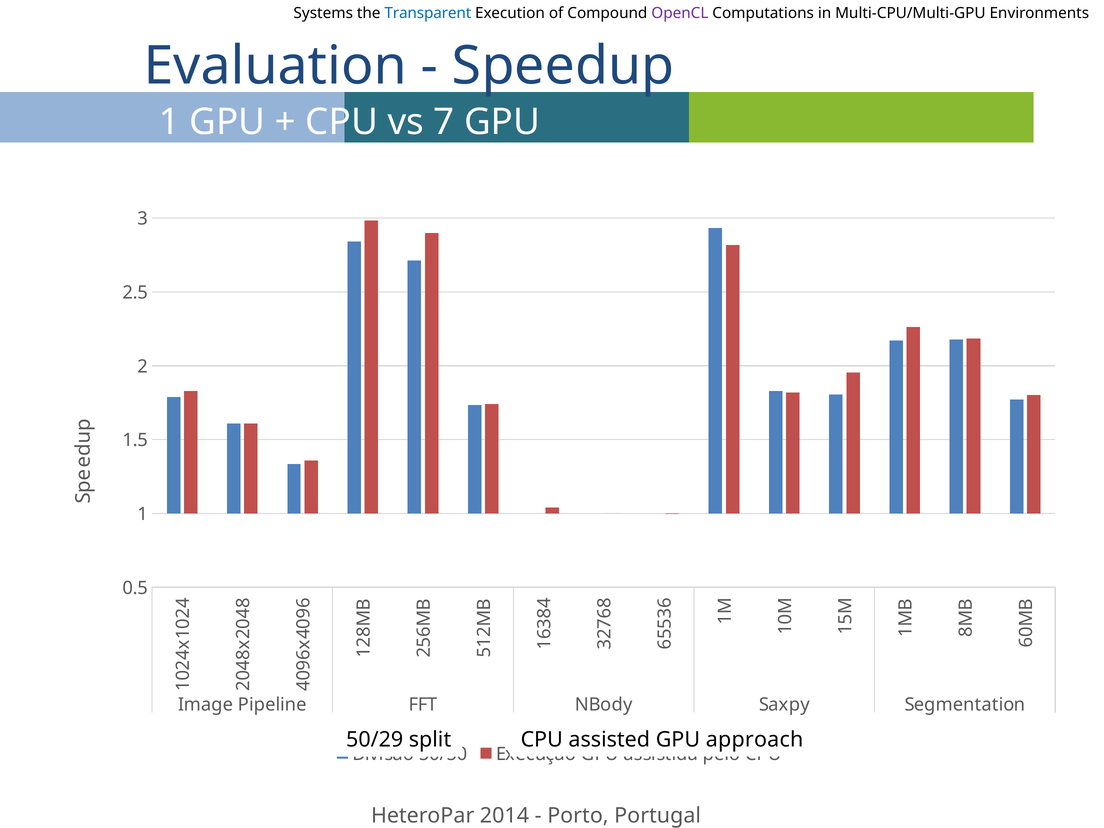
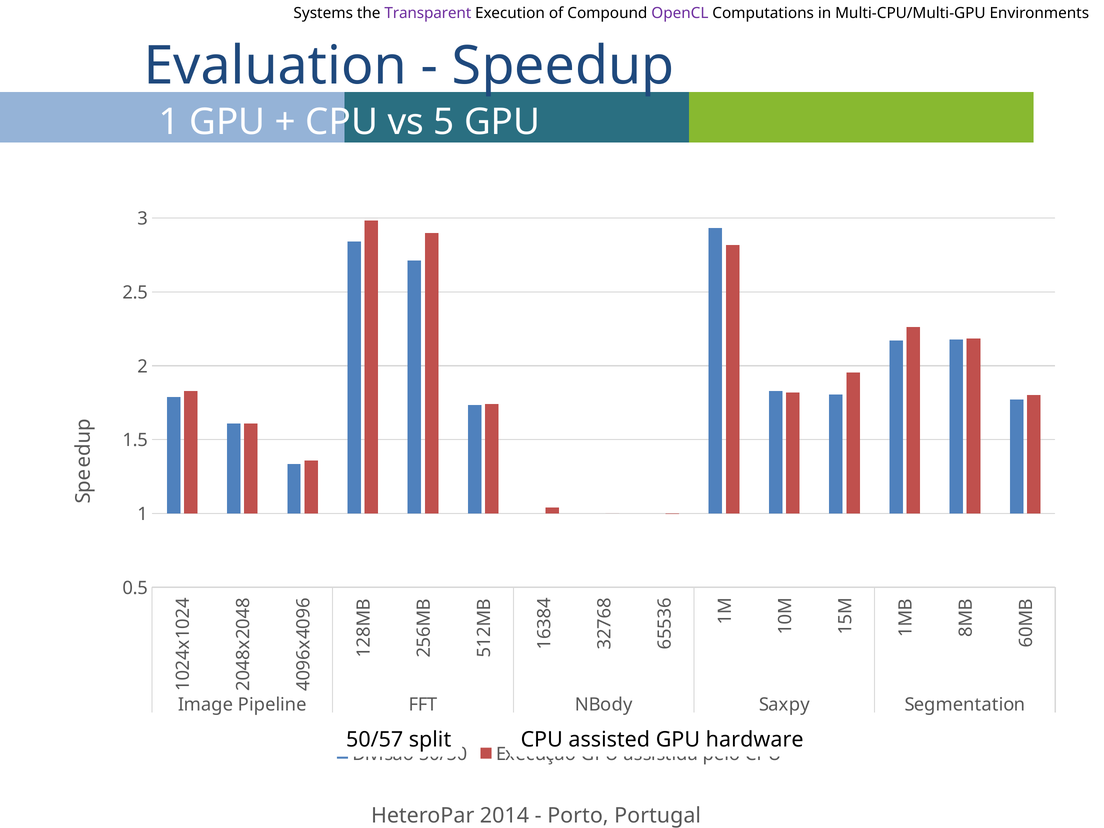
Transparent colour: blue -> purple (428, 13)
vs 7: 7 -> 5 (444, 122)
50/29: 50/29 -> 50/57 (375, 740)
approach: approach -> hardware (755, 740)
